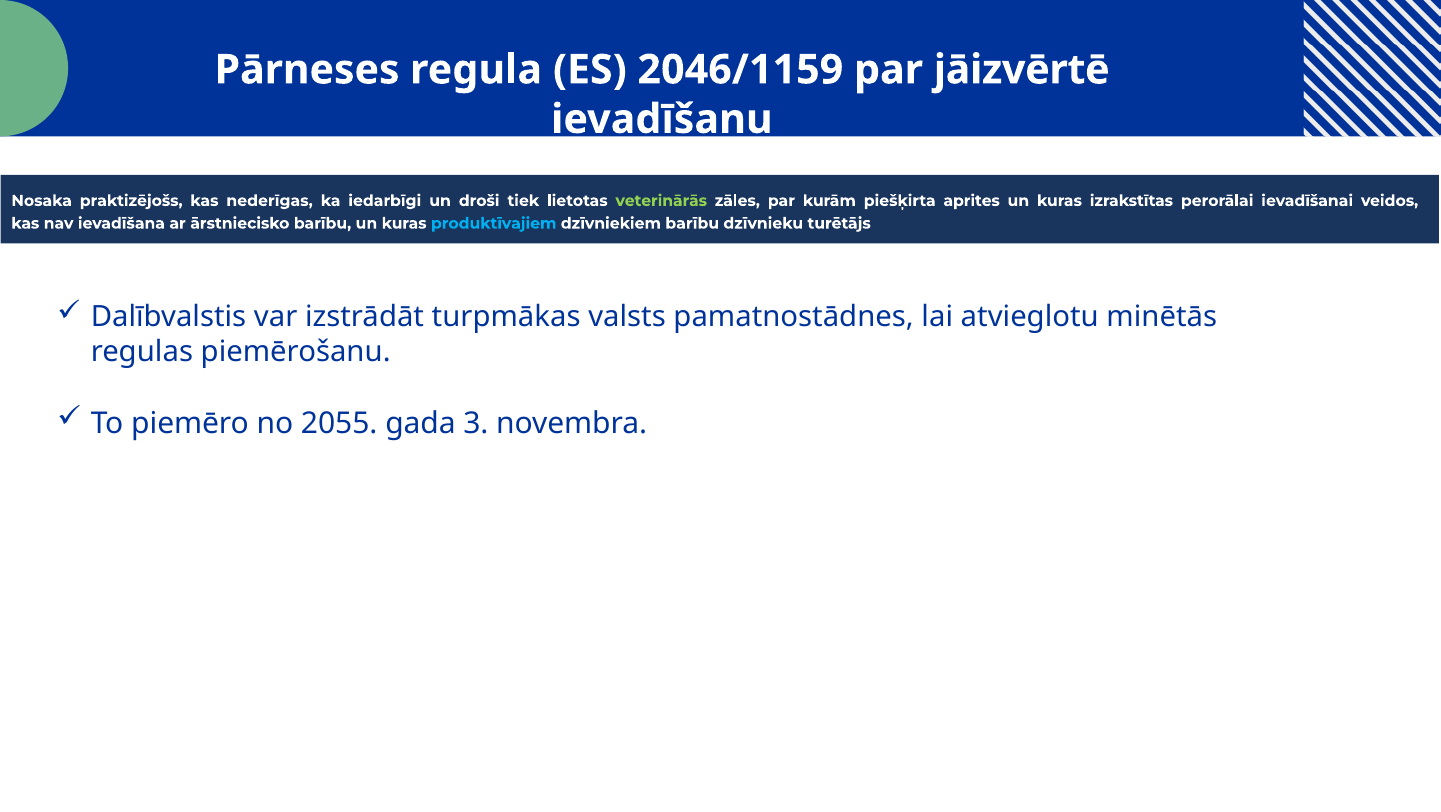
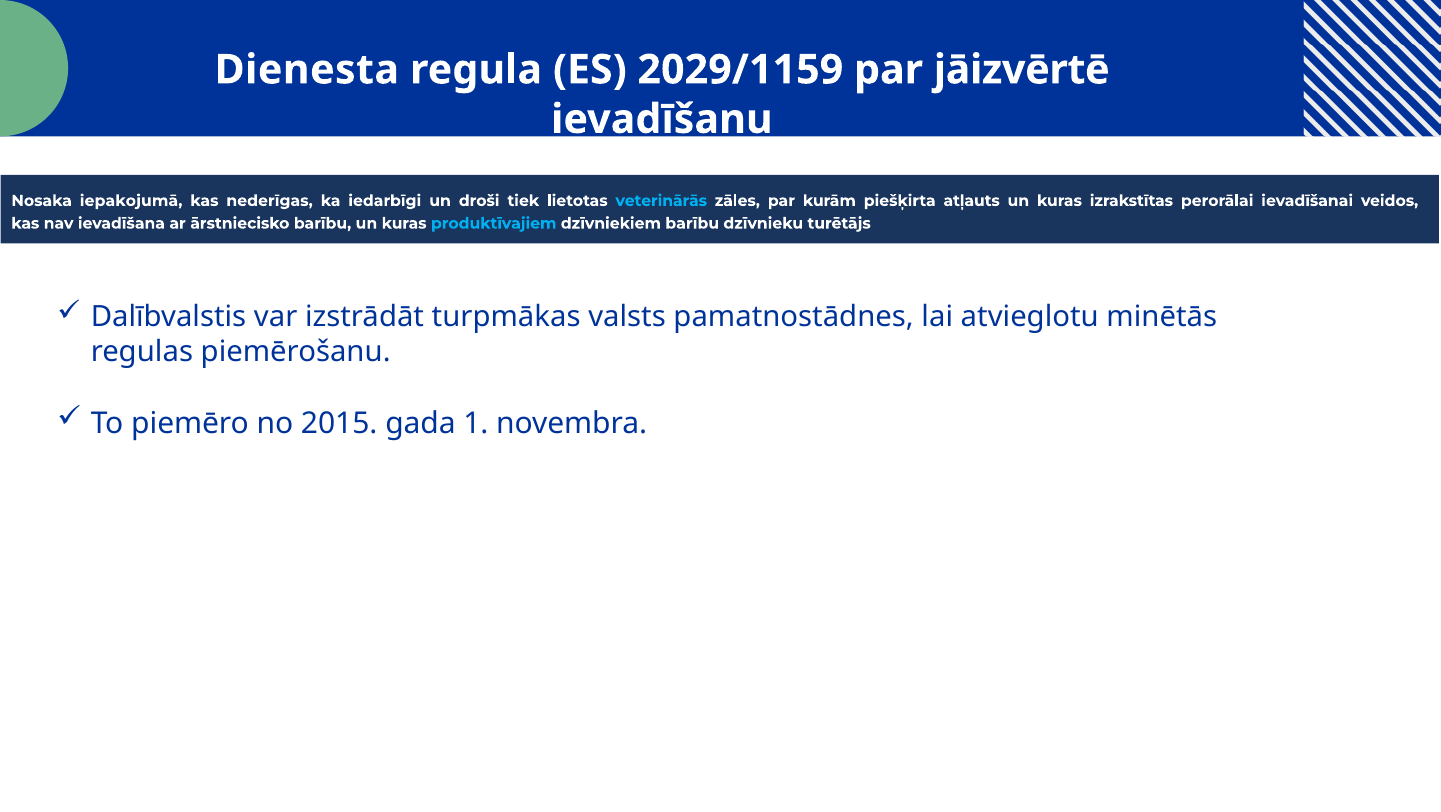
Pārneses: Pārneses -> Dienesta (307, 70)
2046/1159: 2046/1159 -> 2029/1159 (740, 70)
praktizējošs: praktizējošs -> iepakojumā (131, 201)
veterinārās colour: light green -> light blue (661, 201)
aprites: aprites -> atļauts (972, 201)
2055: 2055 -> 2015 (339, 424)
3: 3 -> 1 (476, 424)
